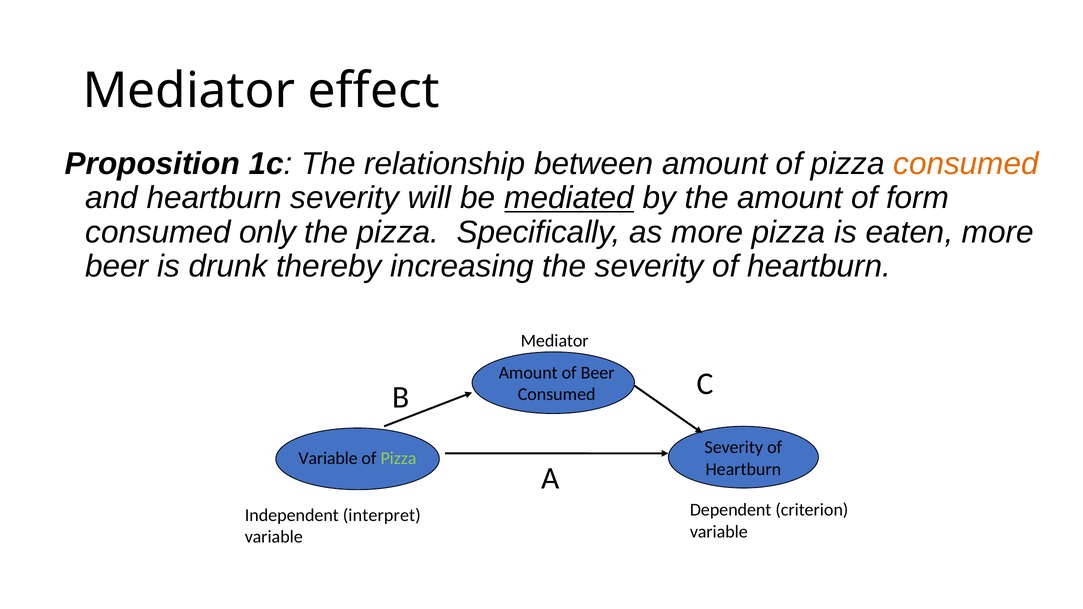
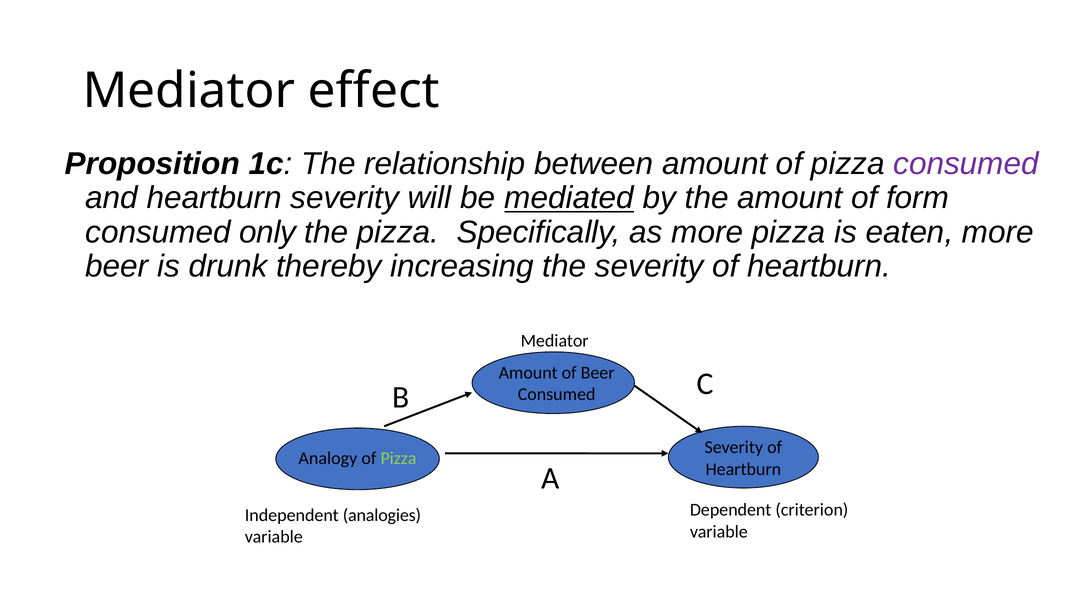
consumed colour: orange -> purple (966, 164)
Variable: Variable -> Analogy (328, 458)
interpret: interpret -> analogies (382, 516)
